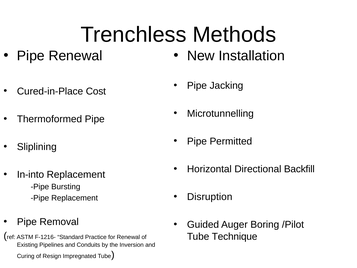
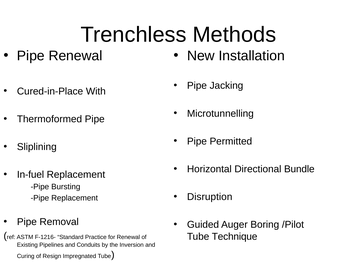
Cost: Cost -> With (96, 91)
Backfill: Backfill -> Bundle (299, 169)
In-into: In-into -> In-fuel (30, 174)
